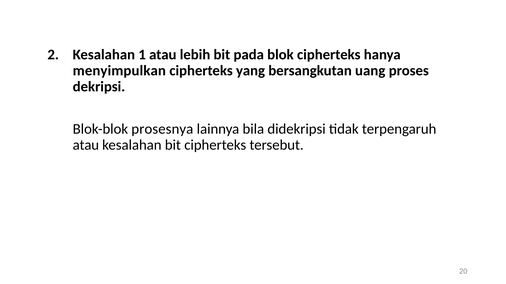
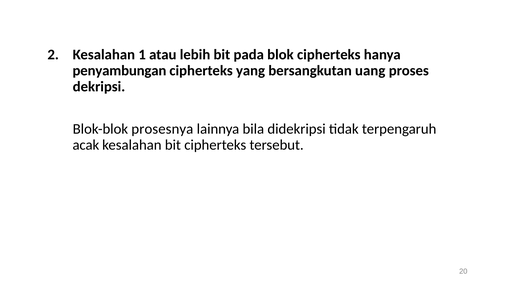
menyimpulkan: menyimpulkan -> penyambungan (119, 71)
atau: atau -> acak (86, 145)
